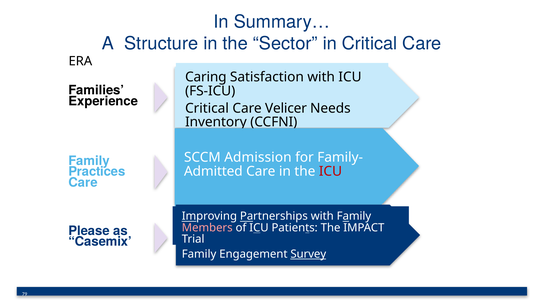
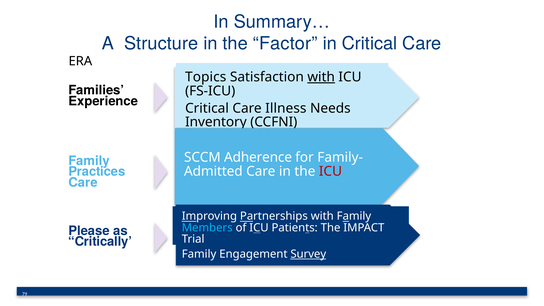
Sector: Sector -> Factor (285, 44)
Caring: Caring -> Topics (206, 77)
with underline: none -> present (321, 77)
Velicer: Velicer -> Illness (286, 108)
Admission: Admission -> Adherence (258, 157)
Members colour: pink -> light blue (207, 228)
Casemix: Casemix -> Critically (100, 242)
